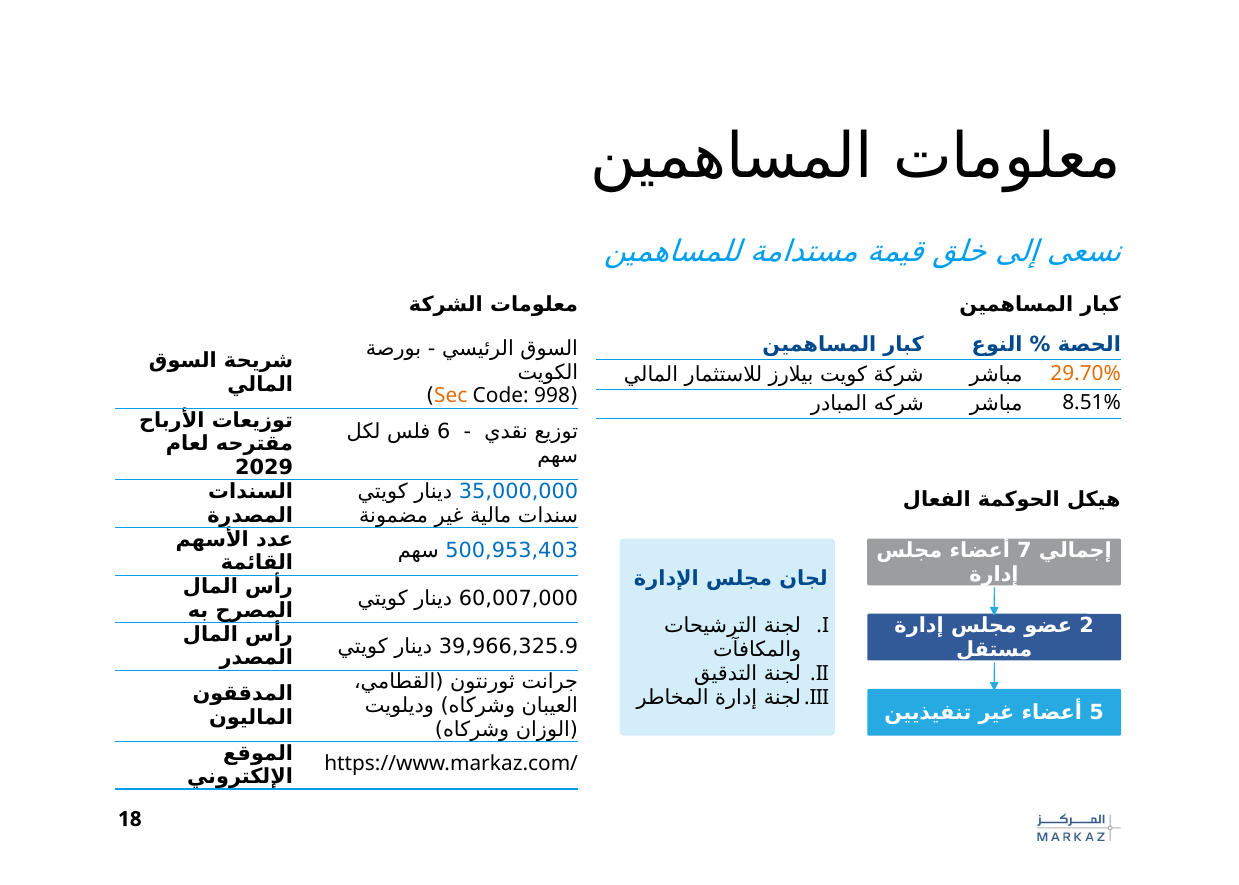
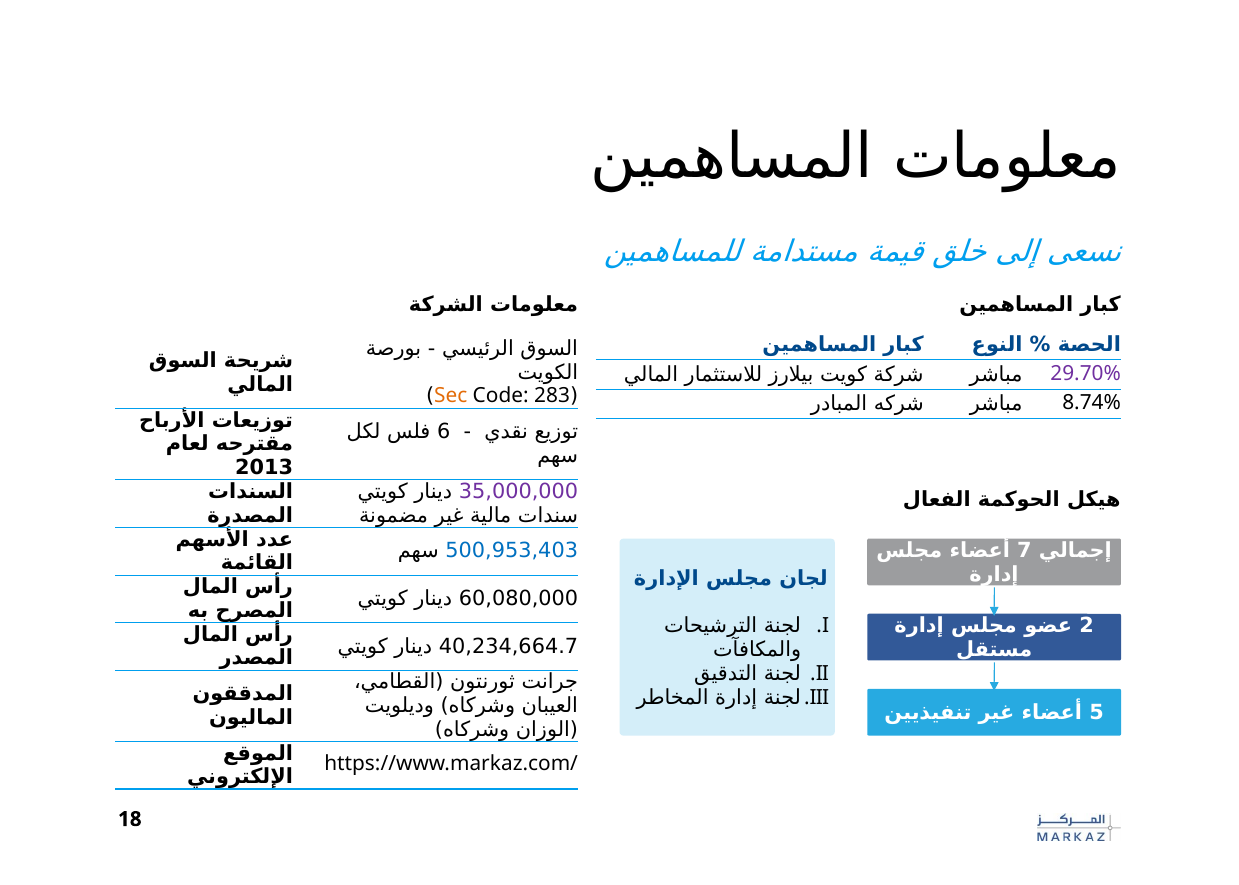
29.70% colour: orange -> purple (1086, 373)
998: 998 -> 283 (552, 395)
8.51%: 8.51% -> 8.74% (1092, 403)
2029: 2029 -> 2013 (264, 468)
35,000,000 colour: blue -> purple (519, 492)
60,007,000: 60,007,000 -> 60,080,000 (519, 599)
39,966,325.9: 39,966,325.9 -> 40,234,664.7 (509, 646)
